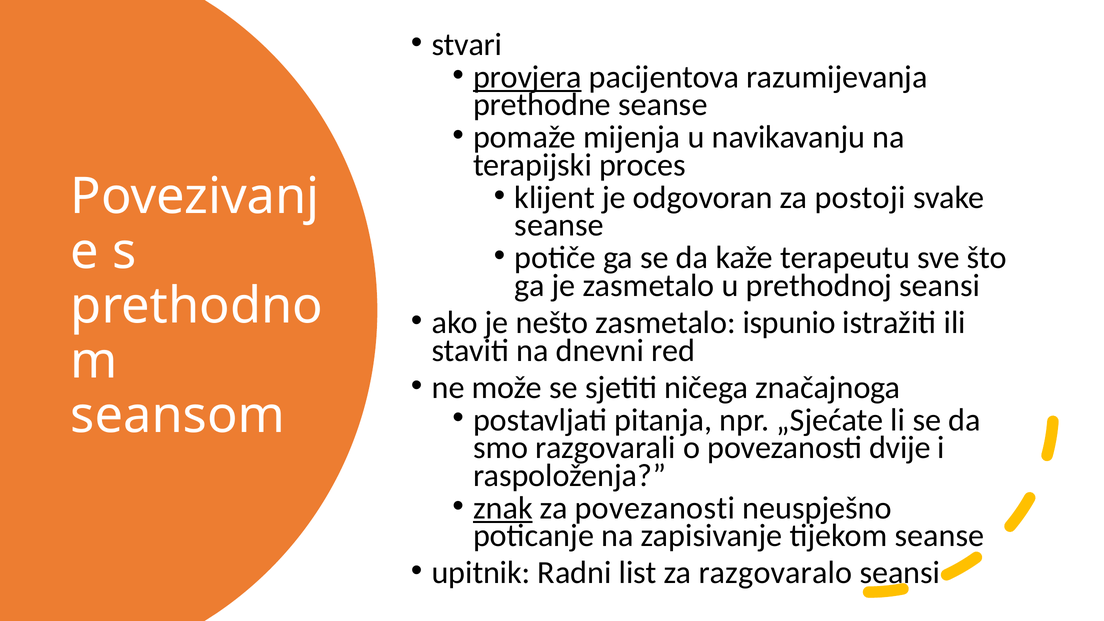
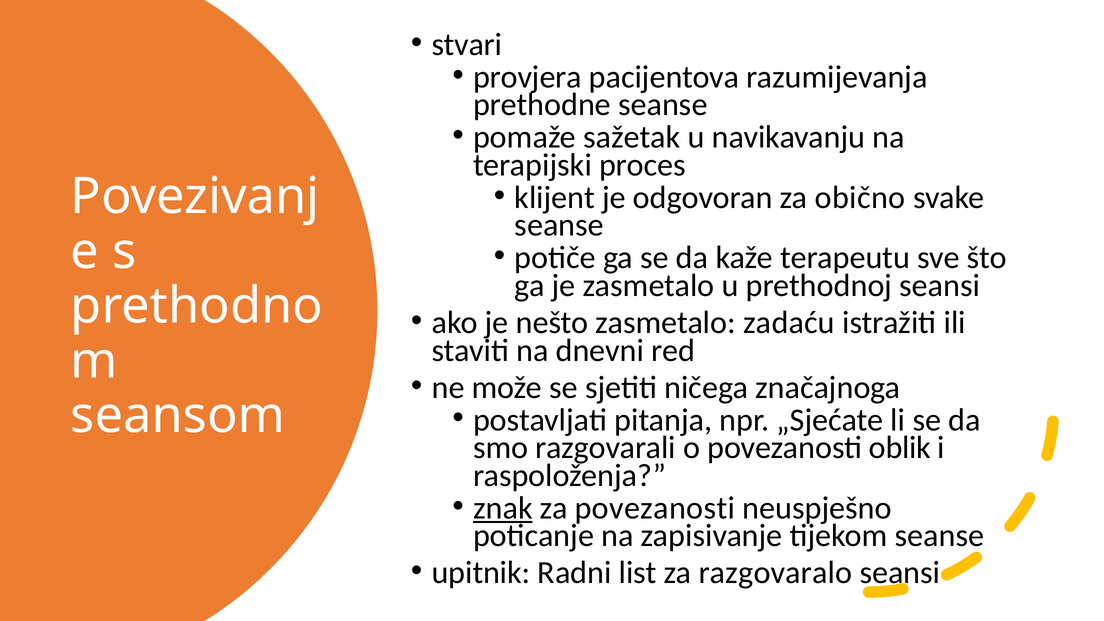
provjera underline: present -> none (527, 77)
mijenja: mijenja -> sažetak (632, 137)
postoji: postoji -> obično (860, 198)
ispunio: ispunio -> zadaću (789, 323)
dvije: dvije -> oblik (900, 448)
